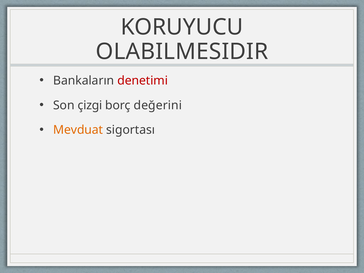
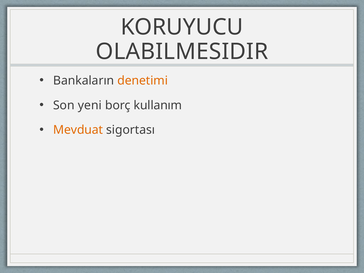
denetimi colour: red -> orange (143, 81)
çizgi: çizgi -> yeni (90, 105)
değerini: değerini -> kullanım (158, 105)
